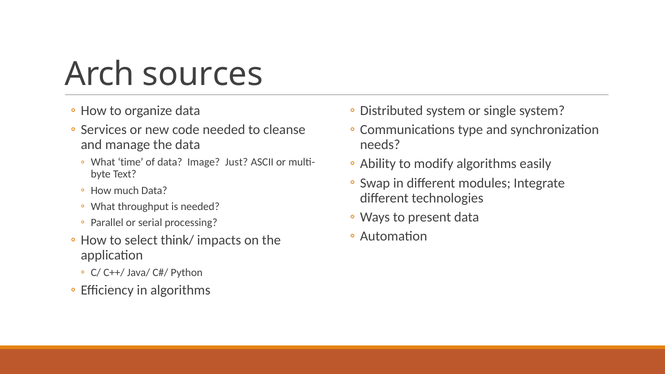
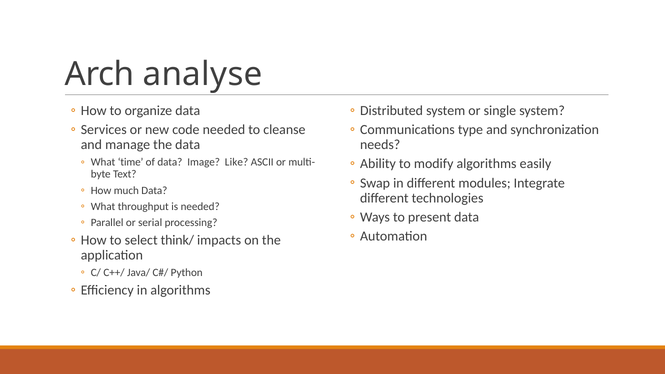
sources: sources -> analyse (203, 75)
Just: Just -> Like (237, 162)
